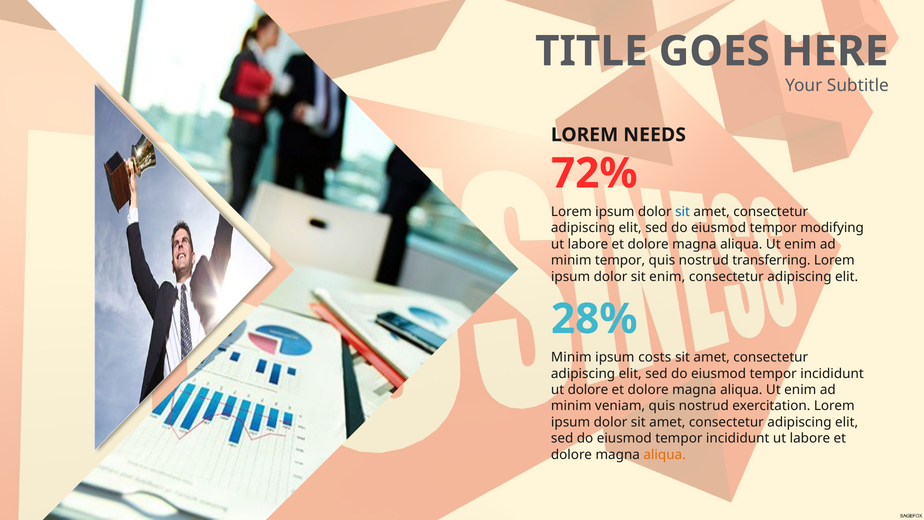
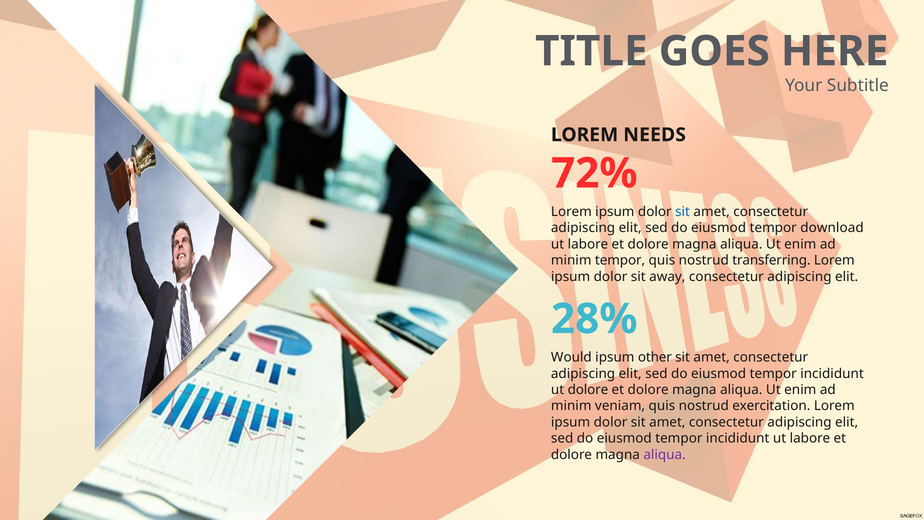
modifying: modifying -> download (832, 228)
sit enim: enim -> away (667, 276)
Minim: Minim -> Would (571, 357)
costs: costs -> other (655, 357)
aliqua colour: orange -> purple (665, 454)
